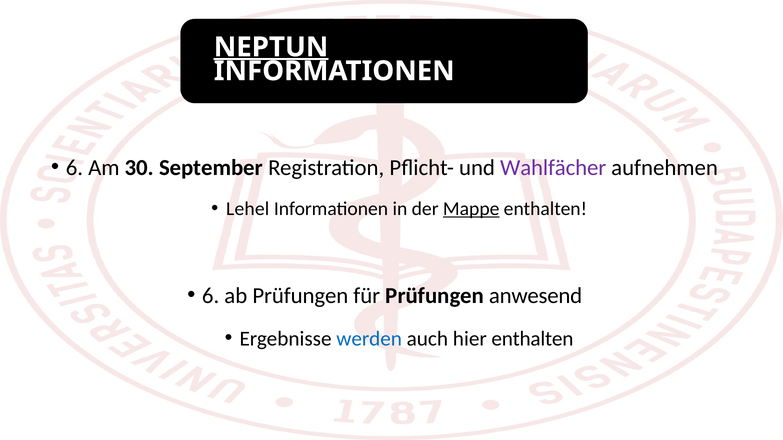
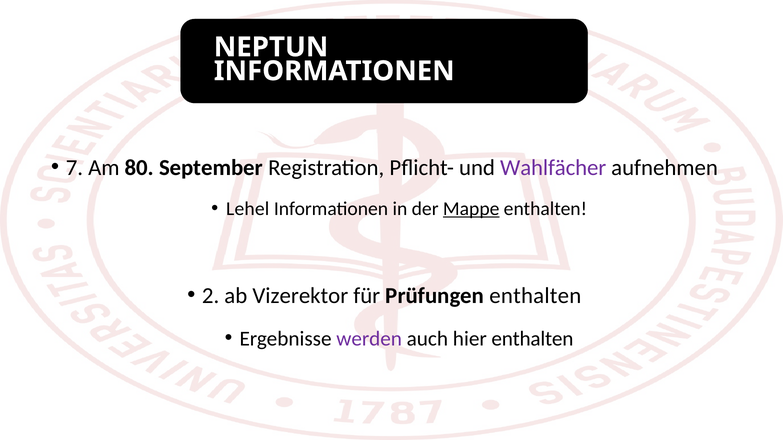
NEPTUN underline: present -> none (271, 47)
6: 6 -> 7 (74, 168)
30: 30 -> 80 (139, 168)
6: 6 -> 2 (211, 296)
ab Prüfungen: Prüfungen -> Vizerektor (300, 296)
Prüfungen anwesend: anwesend -> enthalten (535, 296)
werden colour: blue -> purple (369, 339)
